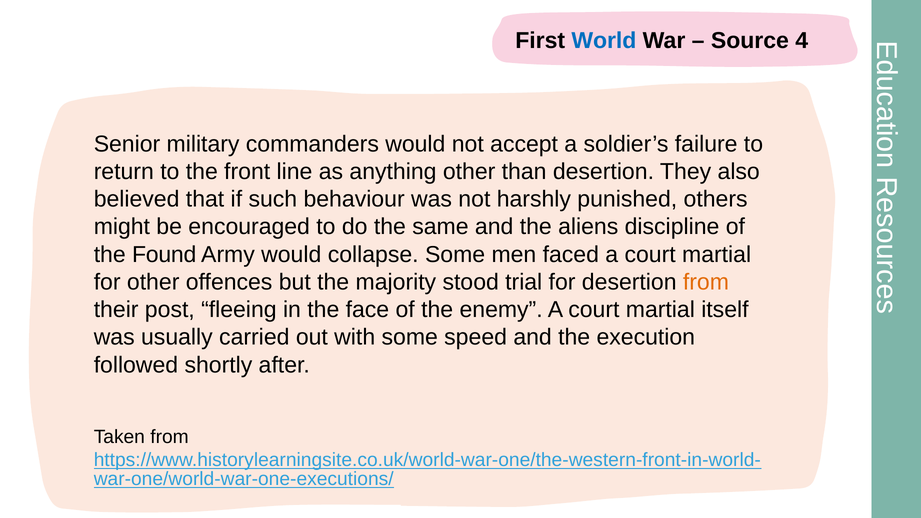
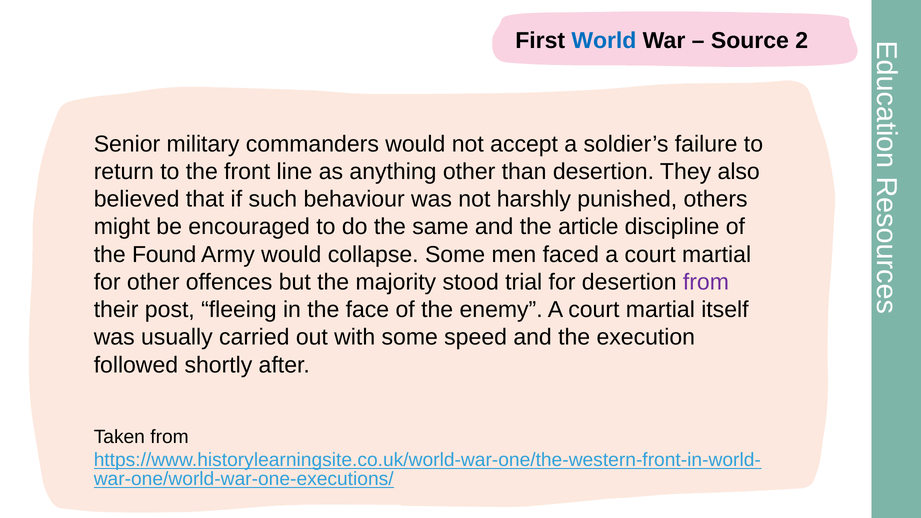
4: 4 -> 2 (802, 41)
aliens: aliens -> article (588, 227)
from colour: orange -> purple (706, 282)
